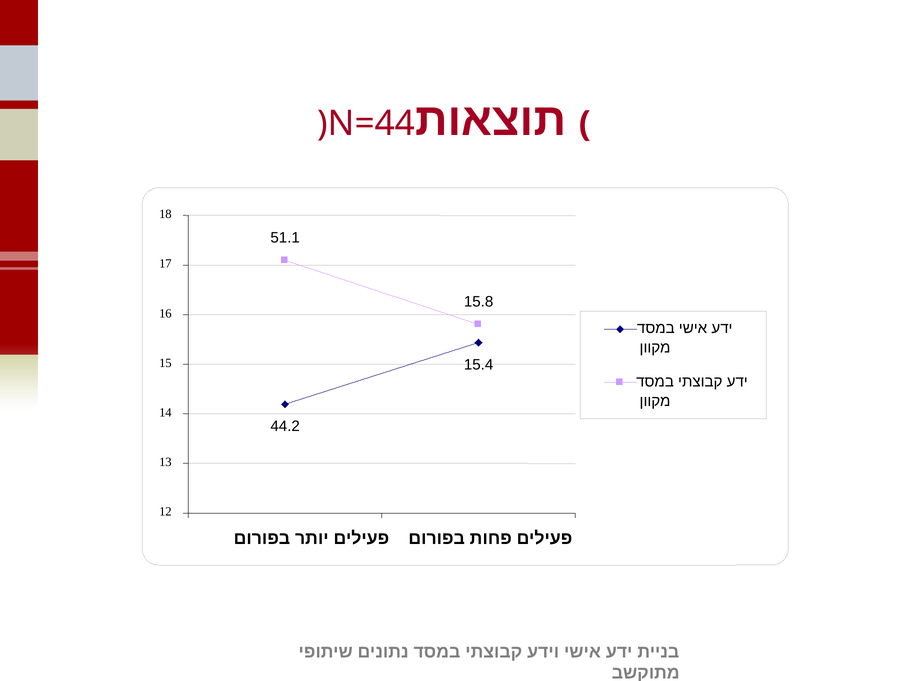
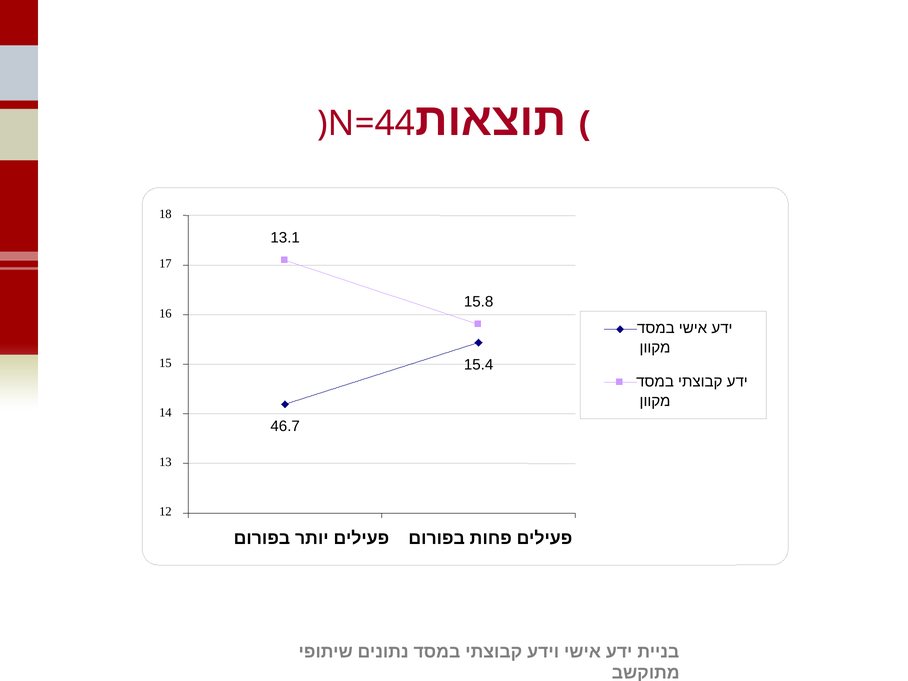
51.1: 51.1 -> 13.1 (285, 238)
44.2: 44.2 -> 46.7 (285, 426)
